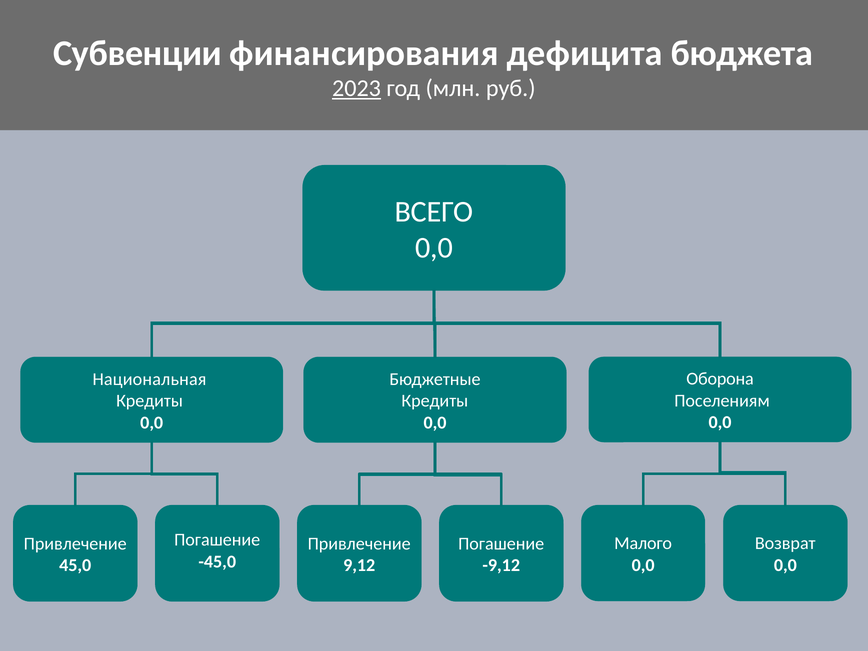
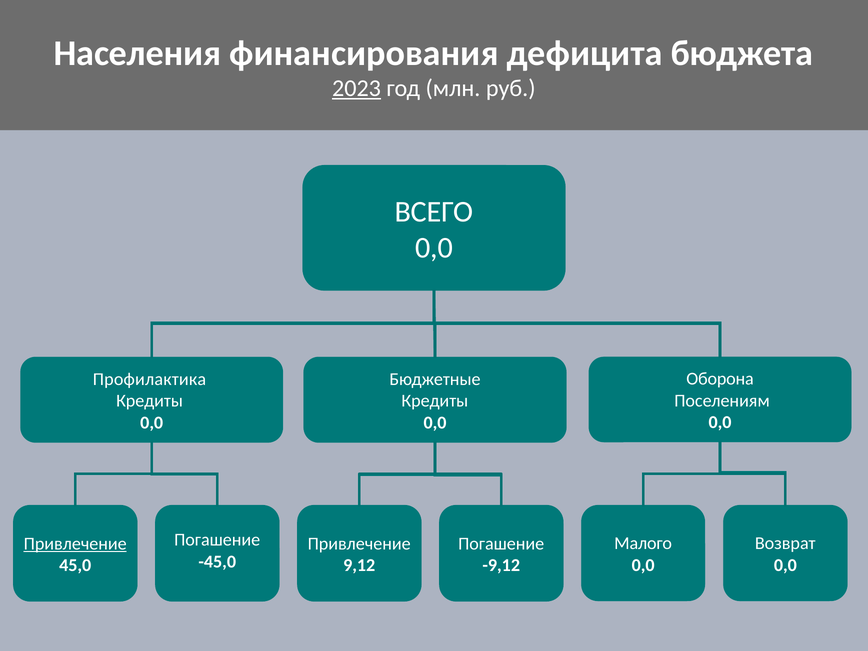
Субвенции: Субвенции -> Населения (138, 53)
Национальная: Национальная -> Профилактика (149, 379)
Привлечение underline: none -> present (75, 544)
